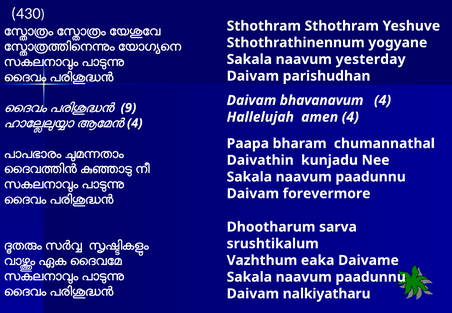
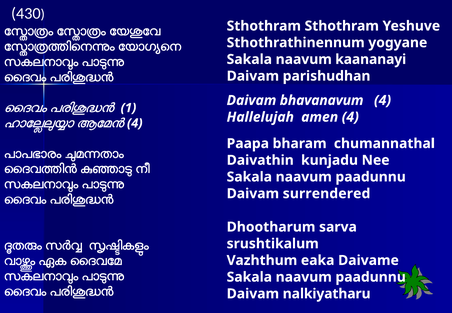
yesterday: yesterday -> kaananayi (371, 59)
9: 9 -> 1 (128, 108)
forevermore: forevermore -> surrendered (327, 194)
